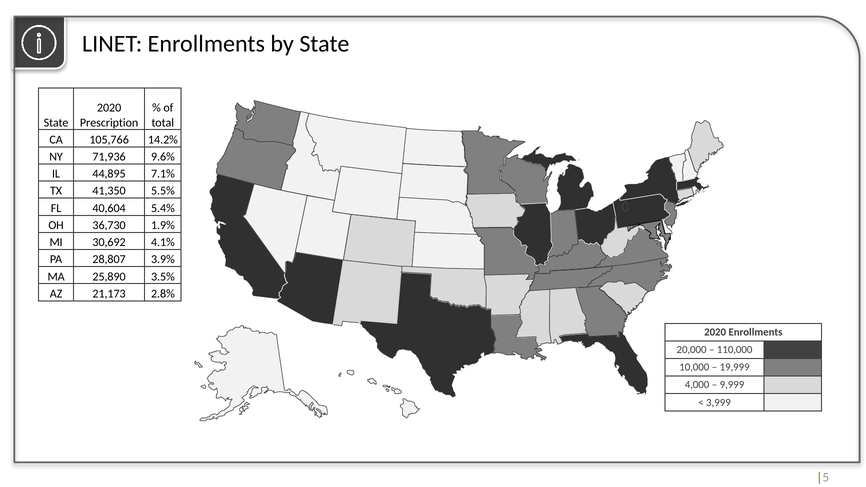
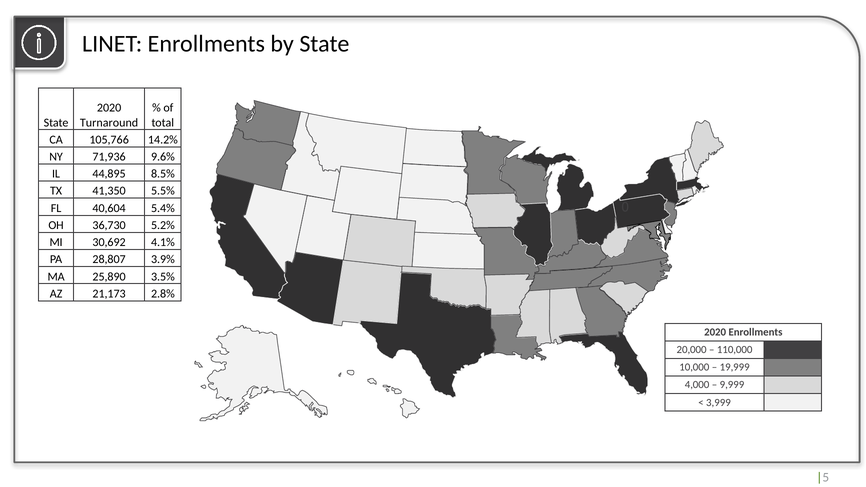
Prescription: Prescription -> Turnaround (109, 123)
7.1%: 7.1% -> 8.5% (163, 174)
1.9%: 1.9% -> 5.2% (163, 225)
